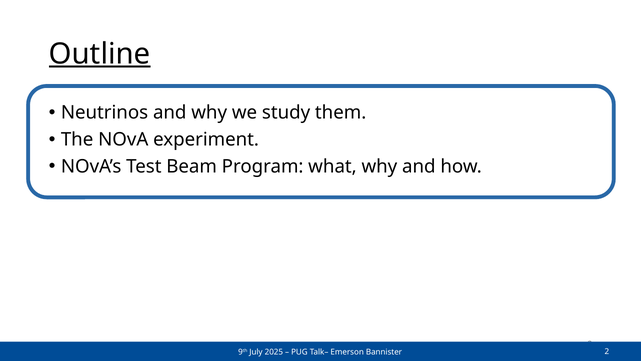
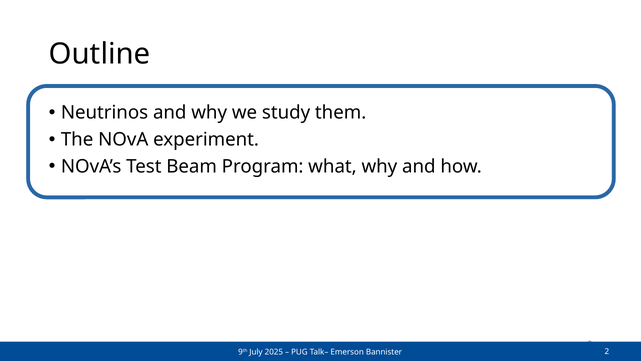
Outline underline: present -> none (100, 54)
